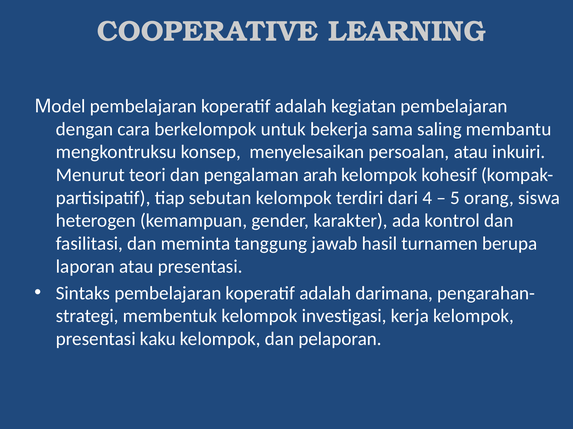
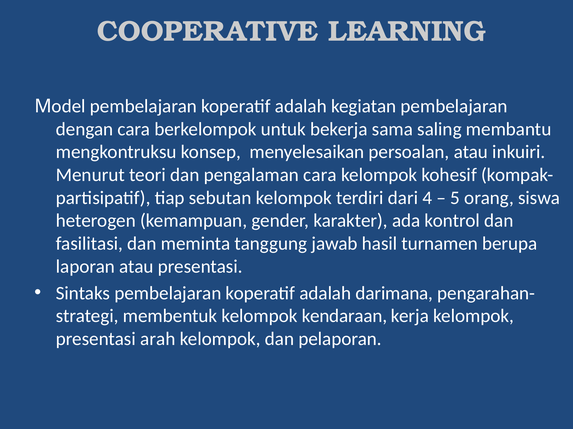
pengalaman arah: arah -> cara (320, 175)
investigasi: investigasi -> kendaraan (344, 316)
kaku: kaku -> arah (158, 339)
